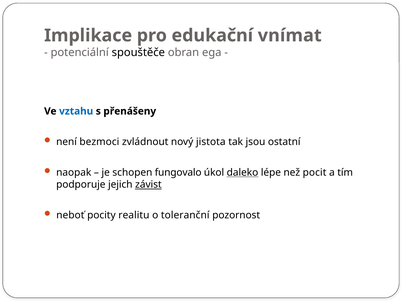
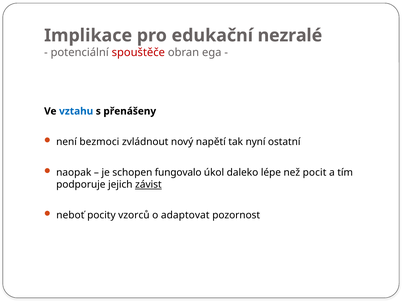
vnímat: vnímat -> nezralé (290, 35)
spouštěče colour: black -> red (138, 52)
jistota: jistota -> napětí (211, 142)
jsou: jsou -> nyní (256, 142)
daleko underline: present -> none (242, 172)
realitu: realitu -> vzorců (134, 215)
toleranční: toleranční -> adaptovat (185, 215)
